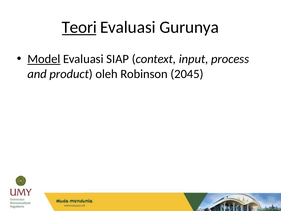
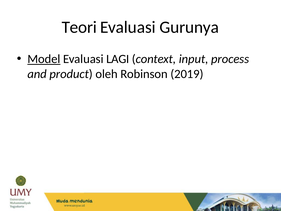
Teori underline: present -> none (79, 27)
SIAP: SIAP -> LAGI (118, 59)
2045: 2045 -> 2019 (187, 74)
